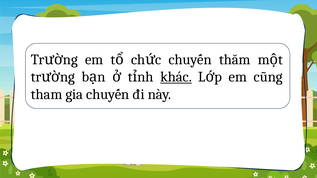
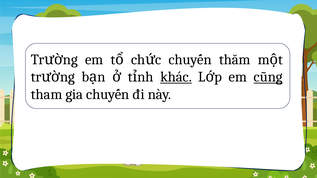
cũng underline: none -> present (268, 77)
